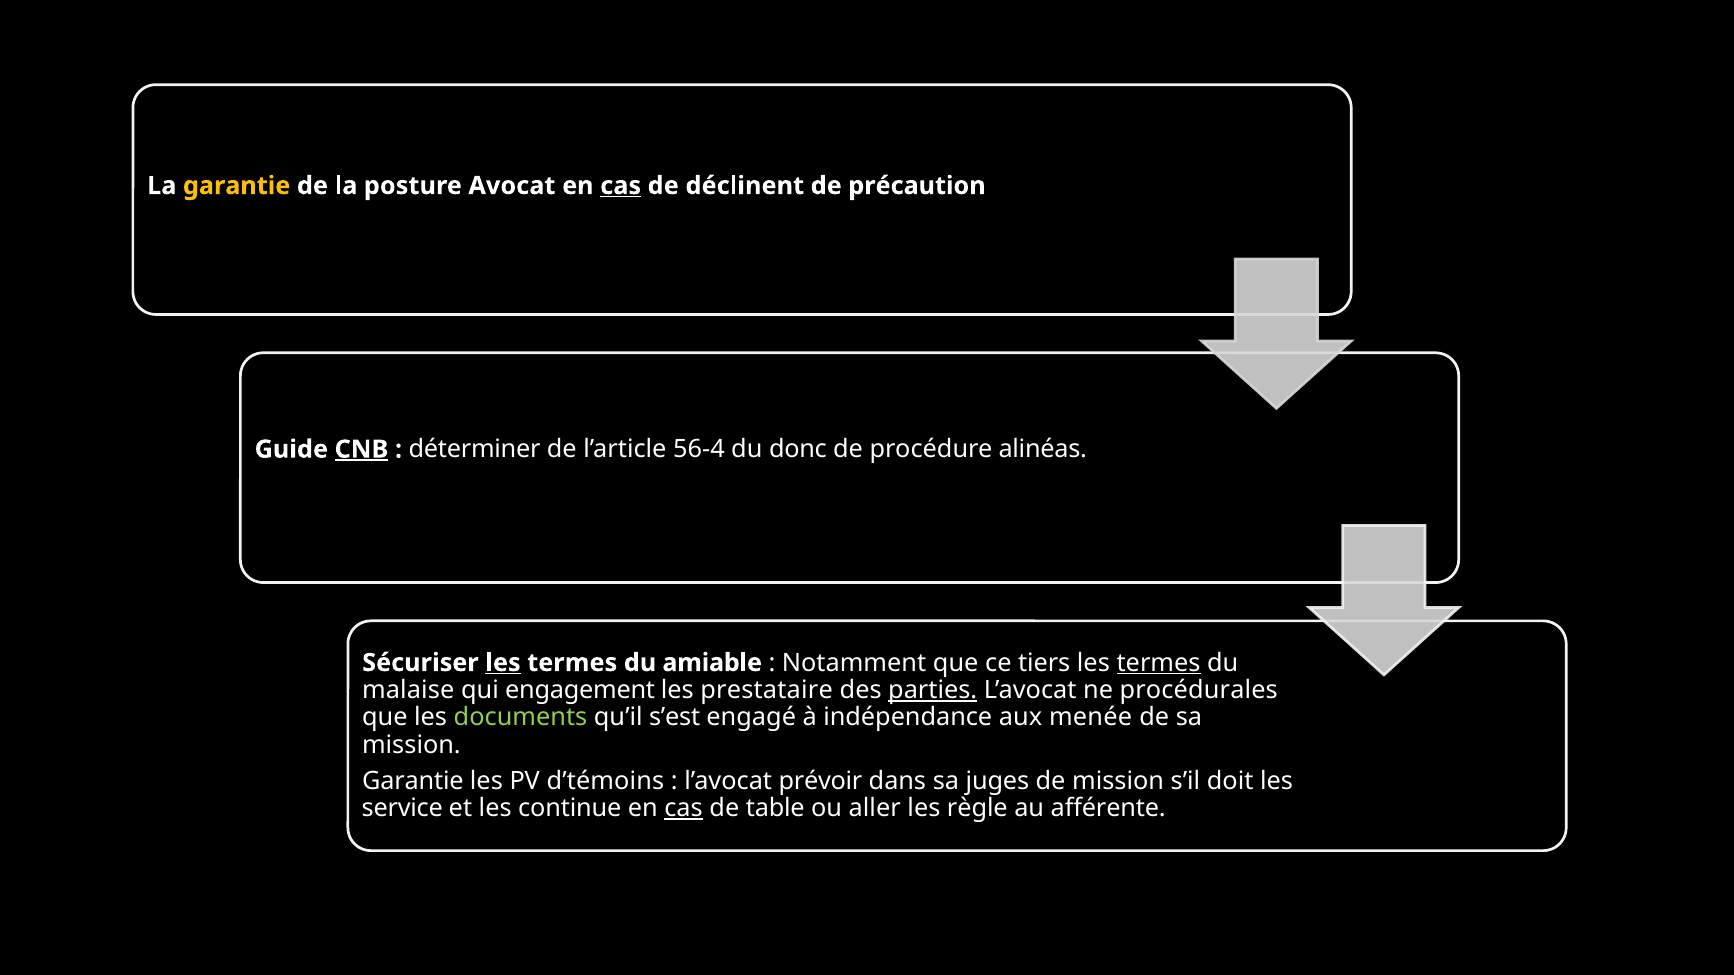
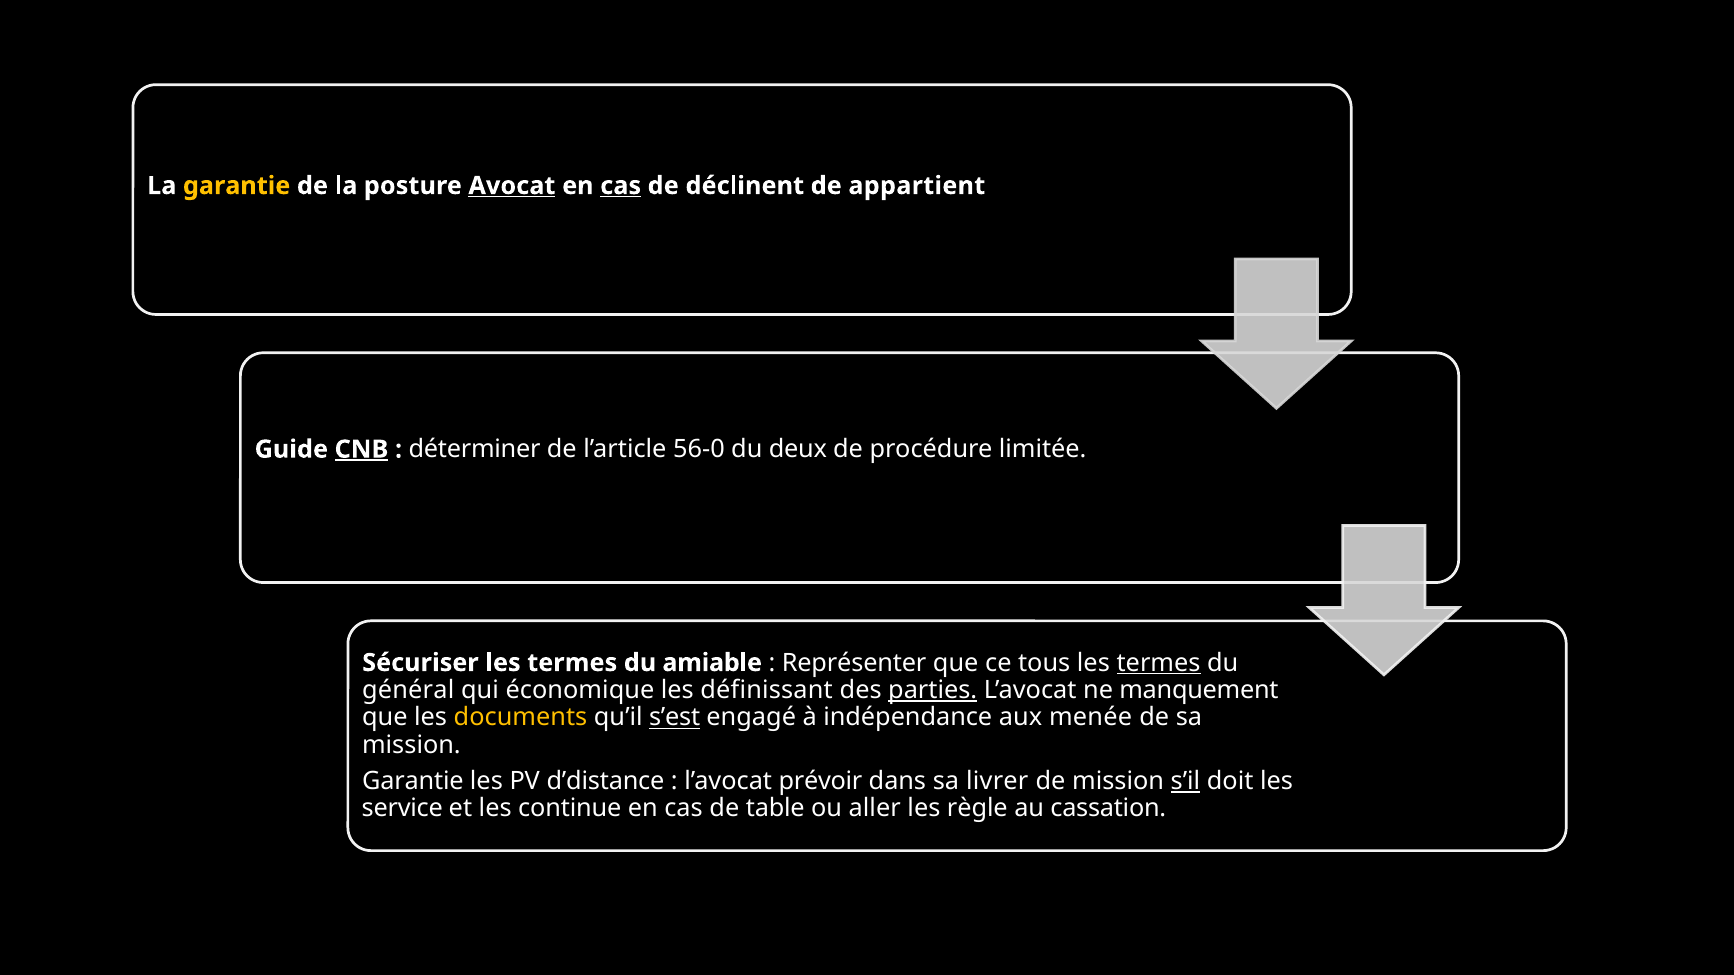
Avocat underline: none -> present (512, 186)
précaution: précaution -> appartient (917, 186)
56-4: 56-4 -> 56-0 (699, 449)
donc: donc -> deux (798, 449)
alinéas: alinéas -> limitée (1043, 449)
les underline: present -> none (503, 663)
Notamment: Notamment -> Représenter (854, 663)
tiers: tiers -> tous (1044, 663)
malaise: malaise -> général (408, 690)
engagement: engagement -> économique (580, 690)
prestataire: prestataire -> définissant (767, 690)
procédurales: procédurales -> manquement (1199, 690)
documents colour: light green -> yellow (521, 718)
s’est underline: none -> present (675, 718)
d’témoins: d’témoins -> d’distance (606, 781)
juges: juges -> livrer (997, 781)
s’il underline: none -> present (1186, 781)
cas underline: present -> none (684, 809)
afférente: afférente -> cassation (1108, 809)
